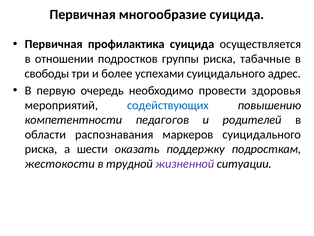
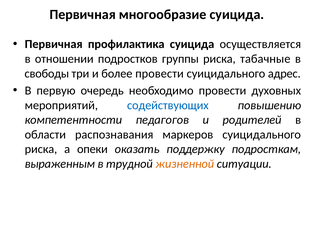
более успехами: успехами -> провести (159, 73)
здоровья: здоровья -> духовных (276, 90)
шести: шести -> опеки (92, 149)
жестокости: жестокости -> выраженным (60, 164)
жизненной colour: purple -> orange (185, 164)
